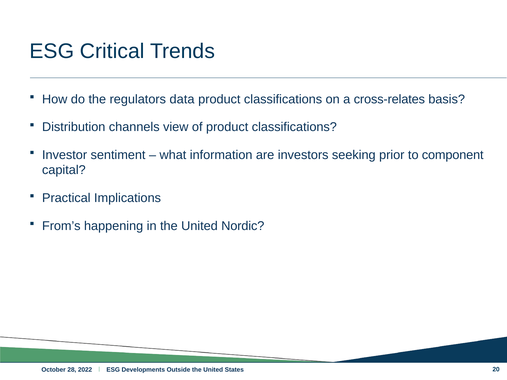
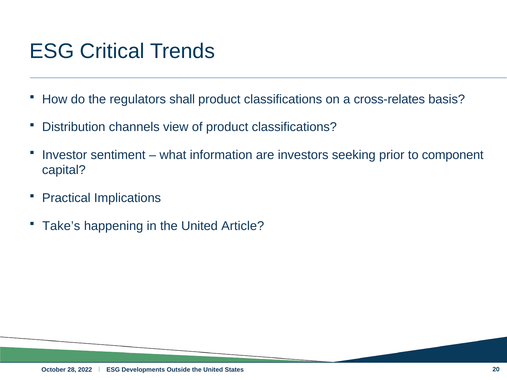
data: data -> shall (182, 99)
From’s: From’s -> Take’s (61, 226)
Nordic: Nordic -> Article (243, 226)
